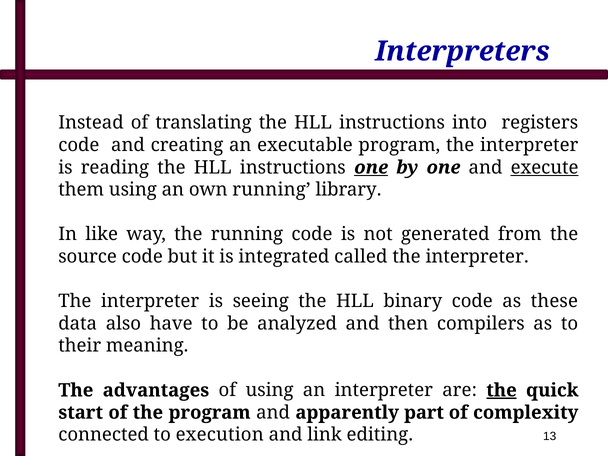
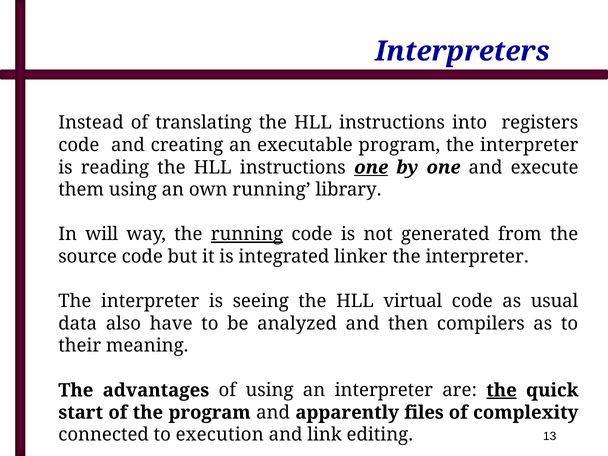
execute underline: present -> none (545, 167)
like: like -> will (102, 234)
running underline: none -> present (247, 234)
called: called -> linker (361, 257)
binary: binary -> virtual (413, 301)
these: these -> usual (554, 301)
part: part -> files (424, 413)
